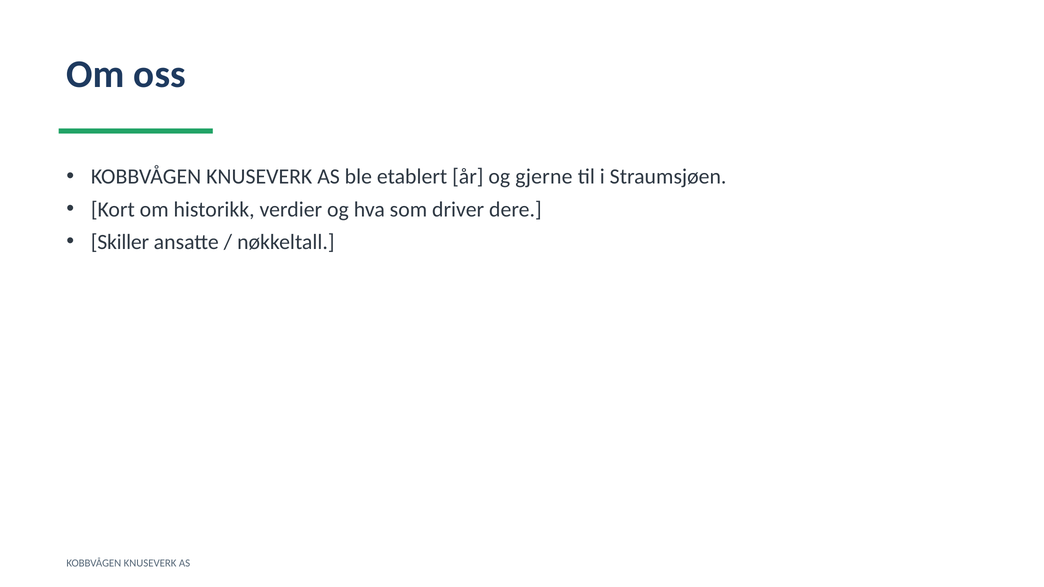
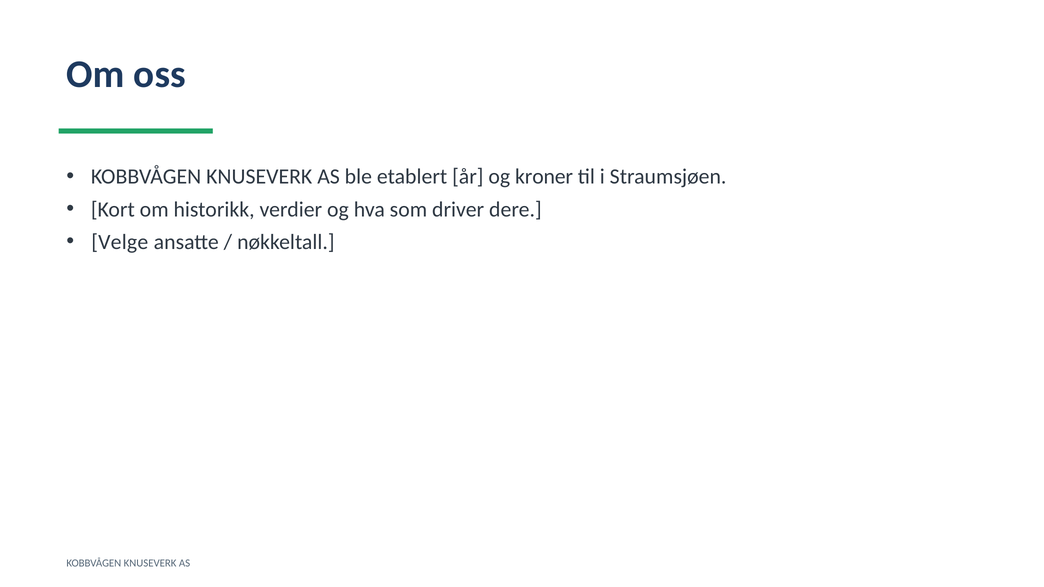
gjerne: gjerne -> kroner (544, 177)
Skiller: Skiller -> Velge (120, 242)
